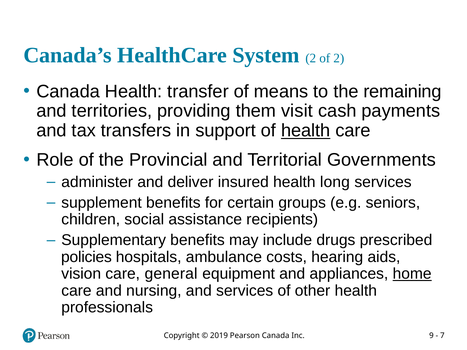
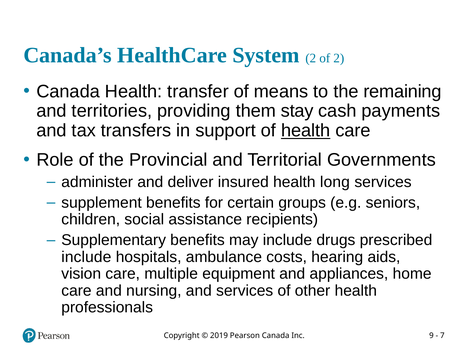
visit: visit -> stay (297, 111)
policies: policies -> include (86, 257)
general: general -> multiple (171, 274)
home underline: present -> none (412, 274)
